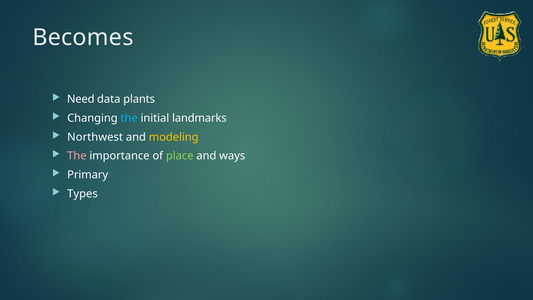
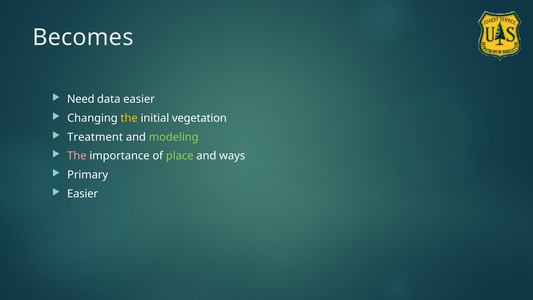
data plants: plants -> easier (139, 99)
the colour: light blue -> yellow (129, 118)
landmarks: landmarks -> vegetation (199, 118)
Northwest: Northwest -> Treatment (95, 137)
modeling colour: yellow -> light green (174, 137)
Types: Types -> Easier (83, 194)
